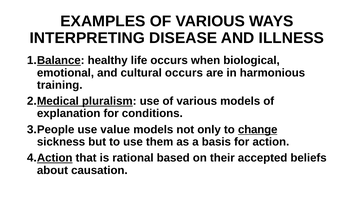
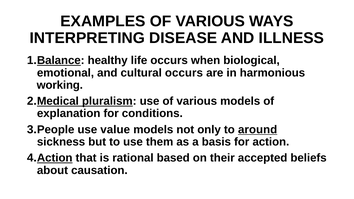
training: training -> working (60, 85)
change: change -> around (258, 130)
